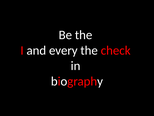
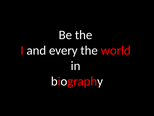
check: check -> world (116, 50)
